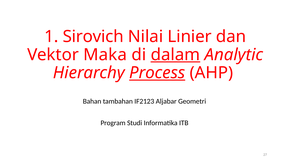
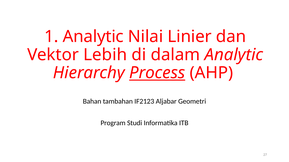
1 Sirovich: Sirovich -> Analytic (93, 37)
Maka: Maka -> Lebih (105, 55)
dalam underline: present -> none (175, 55)
